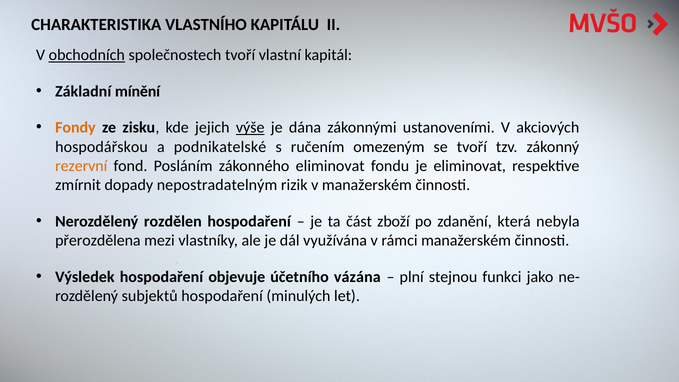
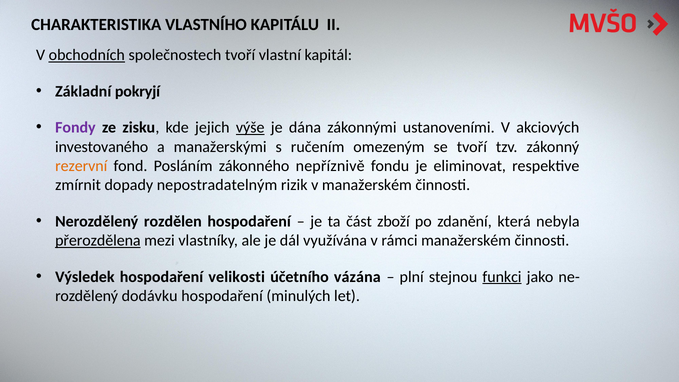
mínění: mínění -> pokryjí (138, 91)
Fondy colour: orange -> purple (75, 127)
hospodářskou: hospodářskou -> investovaného (102, 147)
podnikatelské: podnikatelské -> manažerskými (220, 147)
zákonného eliminovat: eliminovat -> nepříznivě (330, 166)
přerozdělena underline: none -> present (98, 241)
objevuje: objevuje -> velikosti (237, 277)
funkci underline: none -> present (502, 277)
subjektů: subjektů -> dodávku (150, 296)
